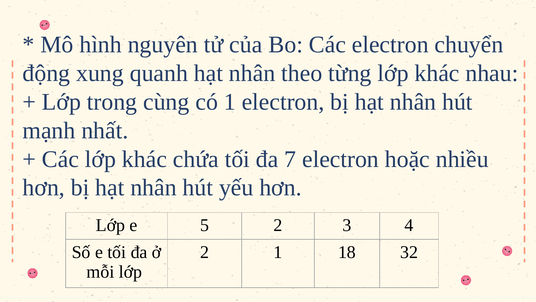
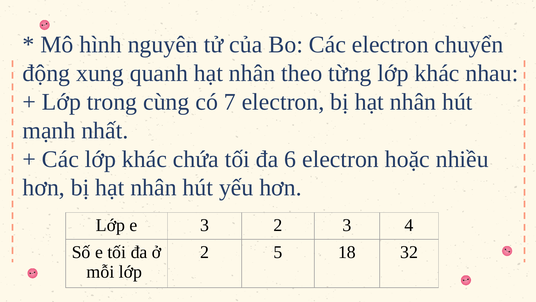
có 1: 1 -> 7 (230, 102)
7: 7 -> 6 (290, 159)
e 5: 5 -> 3 (205, 225)
2 1: 1 -> 5 (278, 252)
